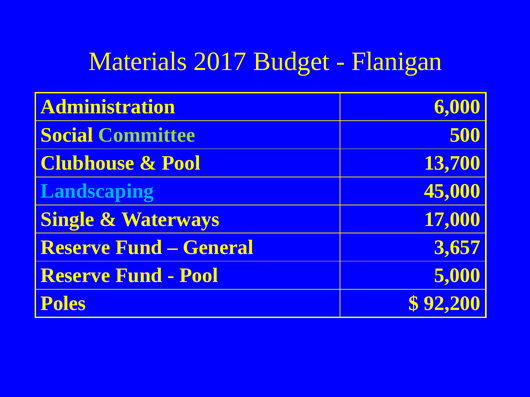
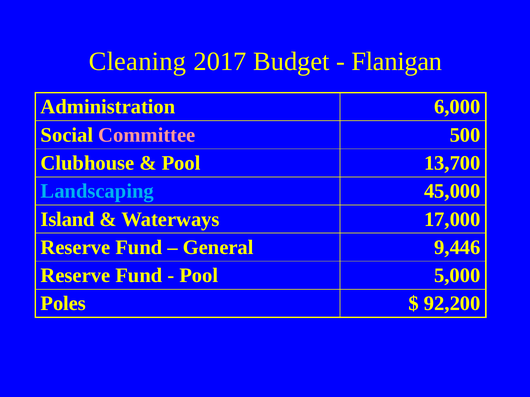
Materials: Materials -> Cleaning (138, 61)
Committee colour: light green -> pink (147, 135)
Single: Single -> Island (68, 219)
3,657: 3,657 -> 9,446 (457, 248)
